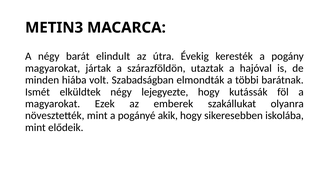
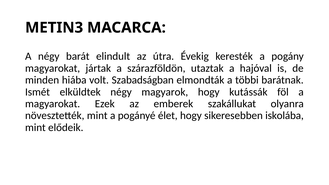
lejegyezte: lejegyezte -> magyarok (165, 92)
akik: akik -> élet (168, 116)
